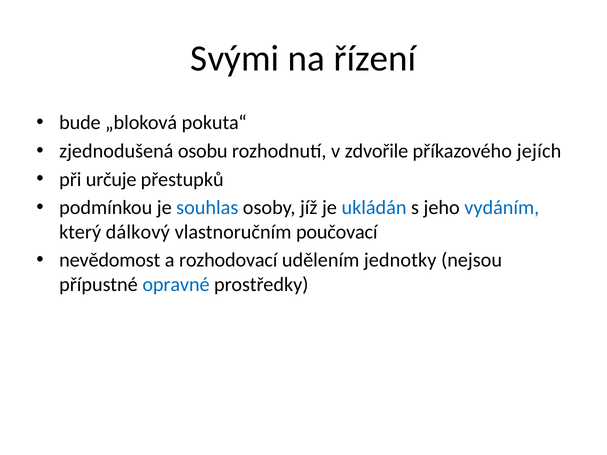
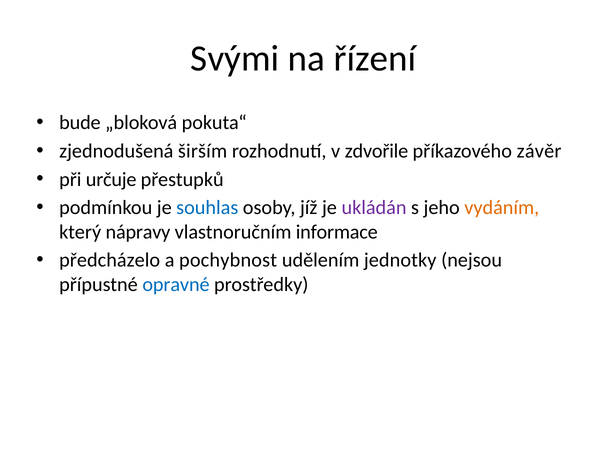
osobu: osobu -> širším (203, 151)
jejích: jejích -> závěr (539, 151)
ukládán colour: blue -> purple (374, 208)
vydáním colour: blue -> orange (502, 208)
dálkový: dálkový -> nápravy (138, 232)
poučovací: poučovací -> informace (337, 232)
nevědomost: nevědomost -> předcházelo (110, 260)
rozhodovací: rozhodovací -> pochybnost (228, 260)
